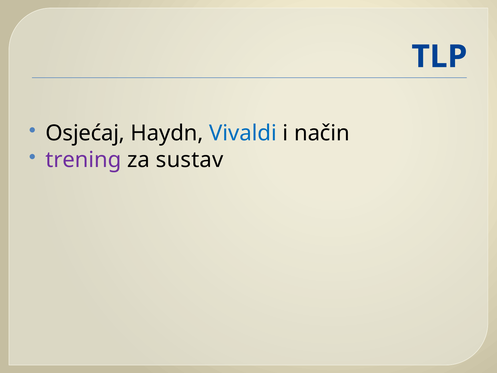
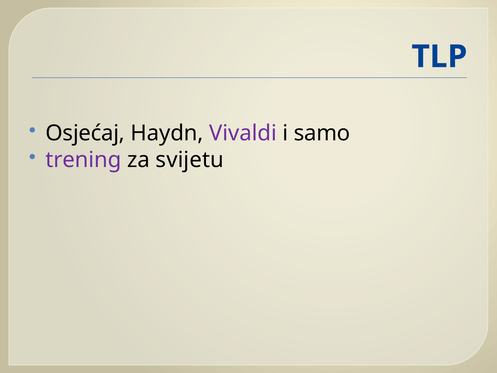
Vivaldi colour: blue -> purple (243, 133)
način: način -> samo (322, 133)
sustav: sustav -> svijetu (190, 160)
